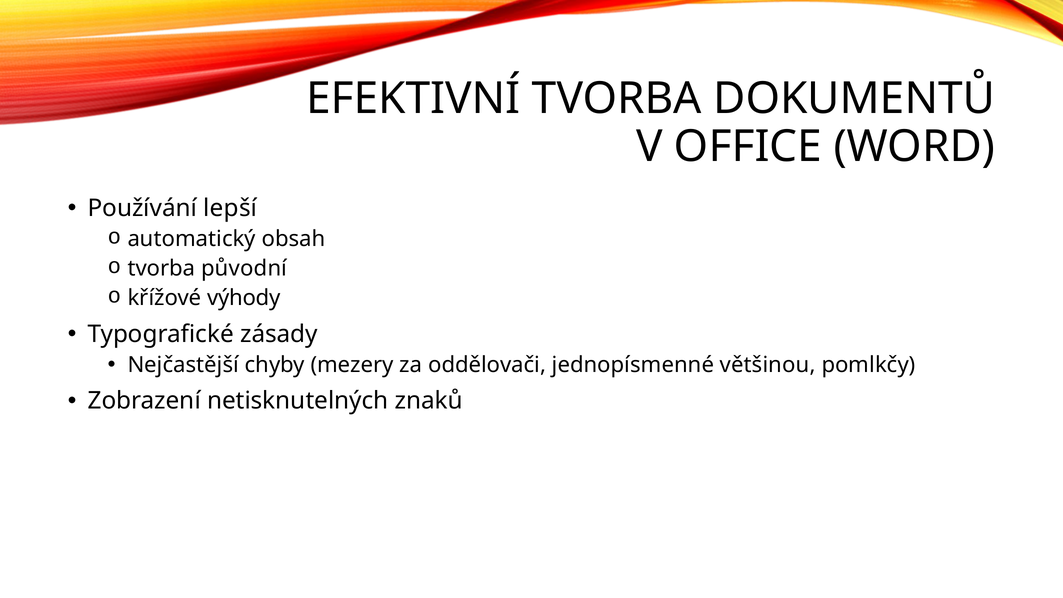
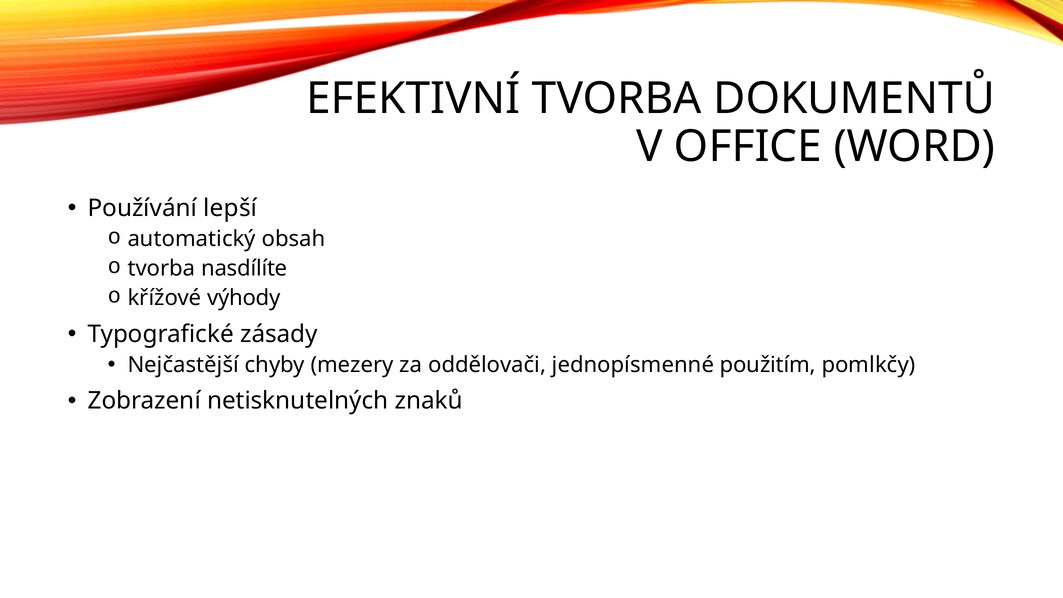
původní: původní -> nasdílíte (244, 268)
většinou: většinou -> použitím (768, 365)
